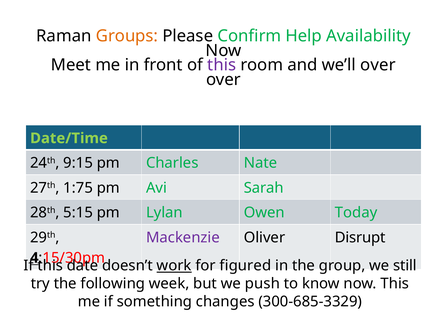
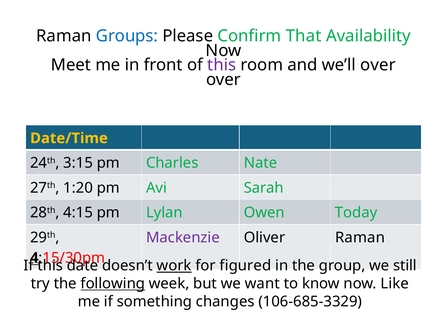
Groups colour: orange -> blue (127, 36)
Help: Help -> That (304, 36)
Date/Time colour: light green -> yellow (69, 138)
9:15: 9:15 -> 3:15 (78, 163)
1:75: 1:75 -> 1:20 (78, 188)
5:15: 5:15 -> 4:15 (78, 213)
Oliver Disrupt: Disrupt -> Raman (360, 238)
following underline: none -> present (113, 284)
push: push -> want (262, 284)
now This: This -> Like (395, 284)
300-685-3329: 300-685-3329 -> 106-685-3329 (310, 302)
